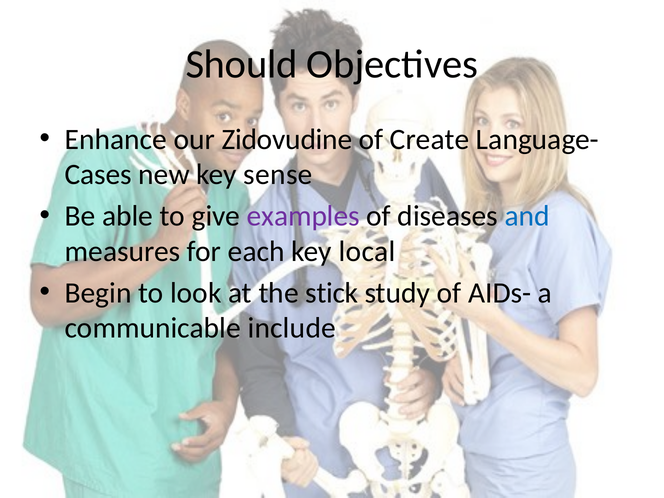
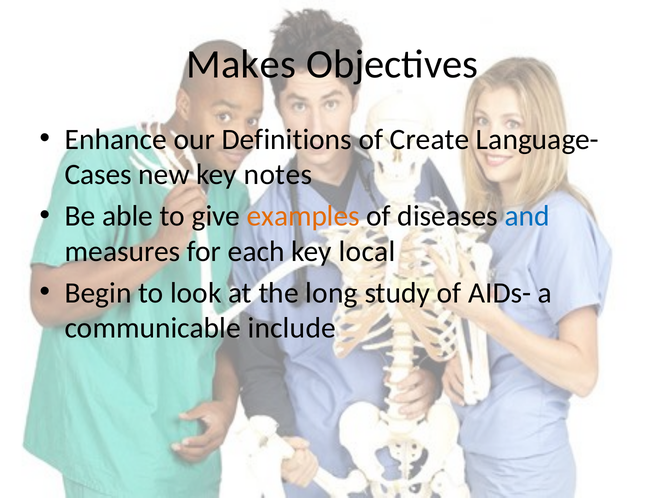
Should: Should -> Makes (241, 64)
Zidovudine: Zidovudine -> Definitions (287, 139)
sense: sense -> notes (278, 175)
examples colour: purple -> orange (303, 216)
stick: stick -> long (332, 293)
